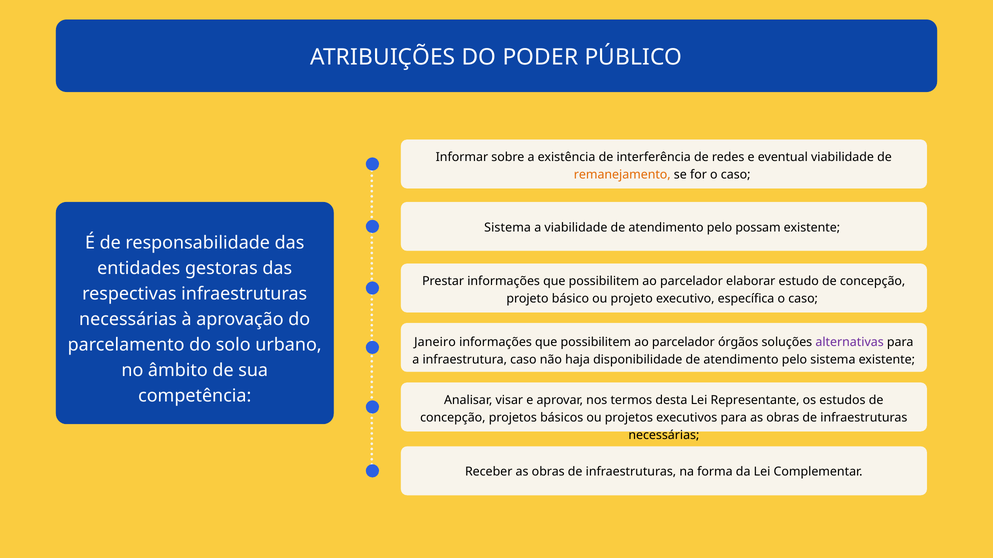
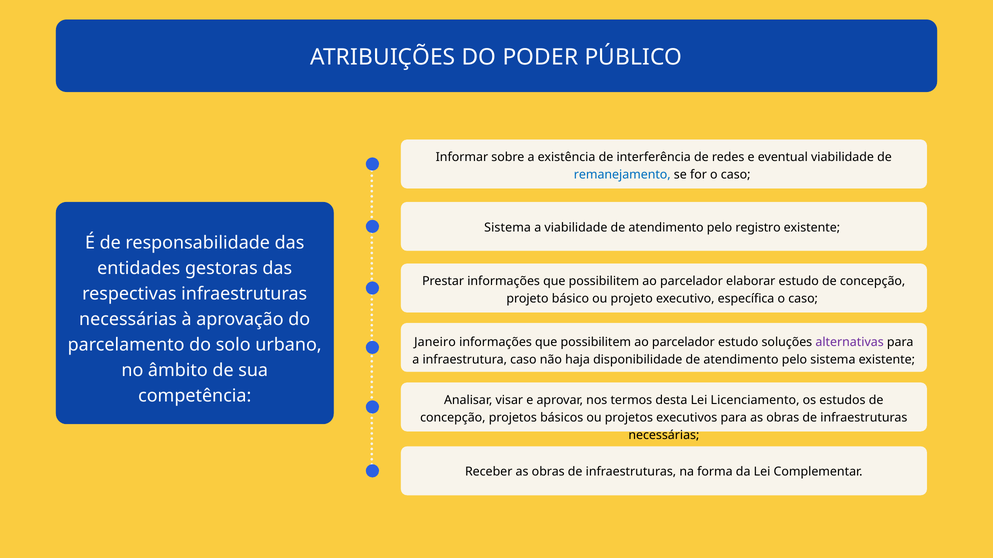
remanejamento colour: orange -> blue (622, 175)
possam: possam -> registro (758, 228)
parcelador órgãos: órgãos -> estudo (738, 342)
Representante: Representante -> Licenciamento (755, 401)
